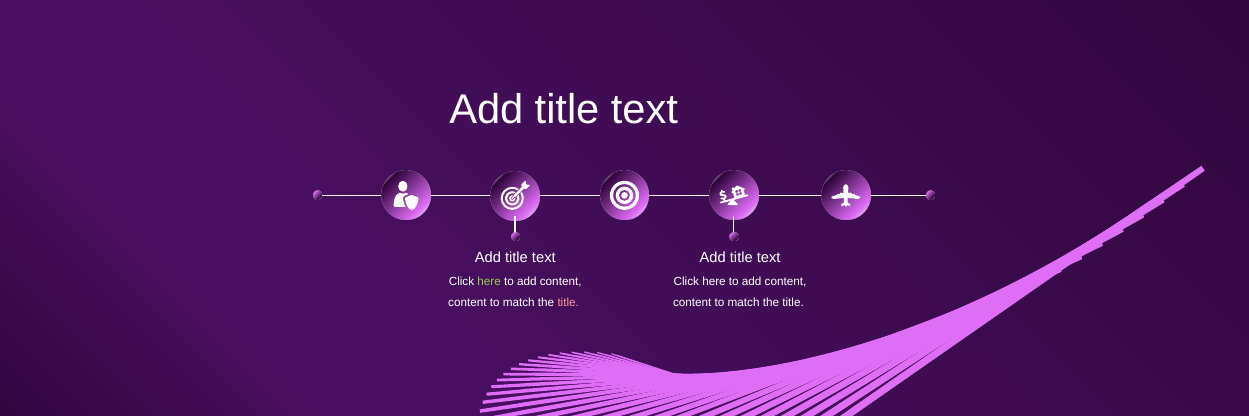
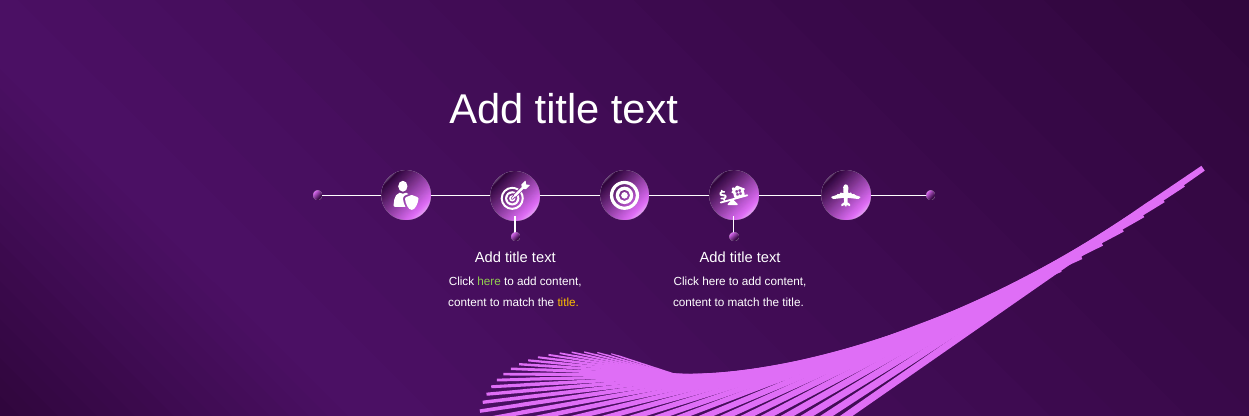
title colour: pink -> yellow (568, 303)
